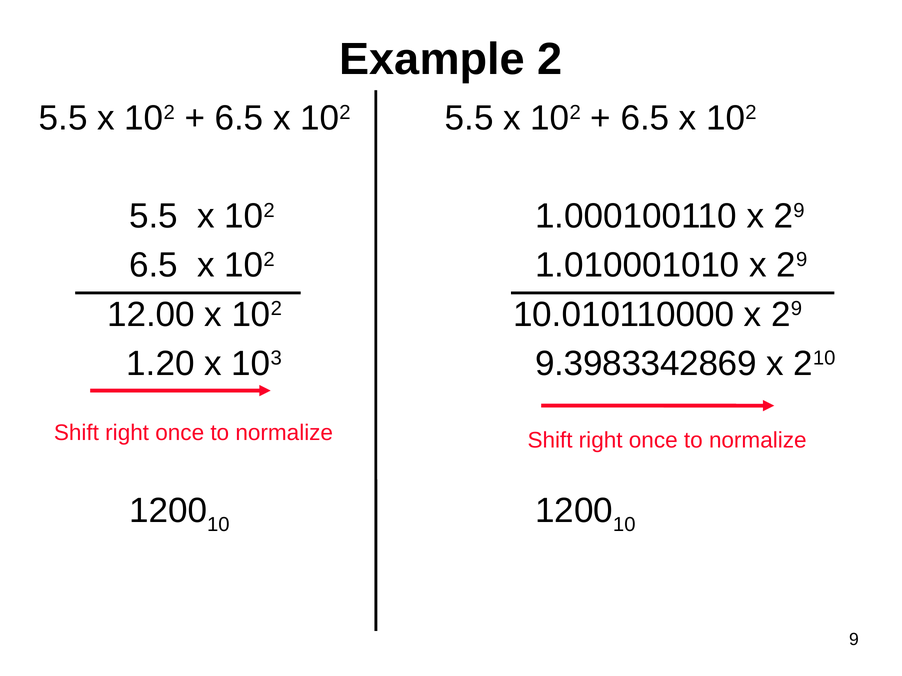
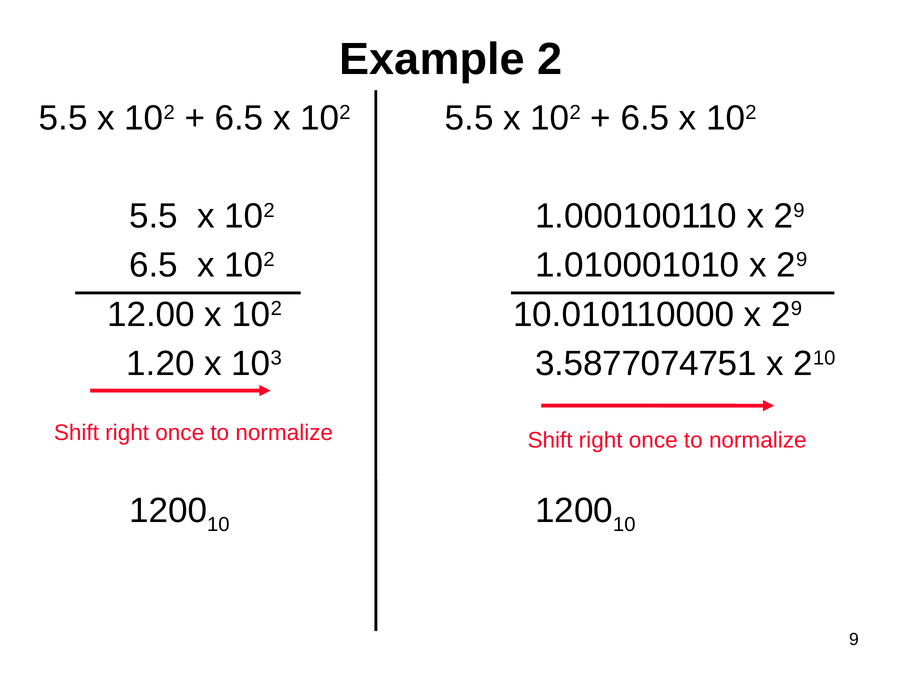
9.3983342869: 9.3983342869 -> 3.5877074751 (646, 364)
